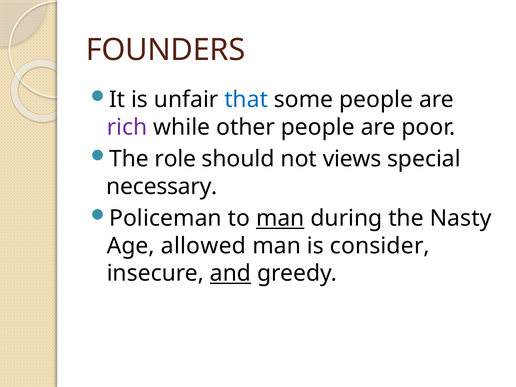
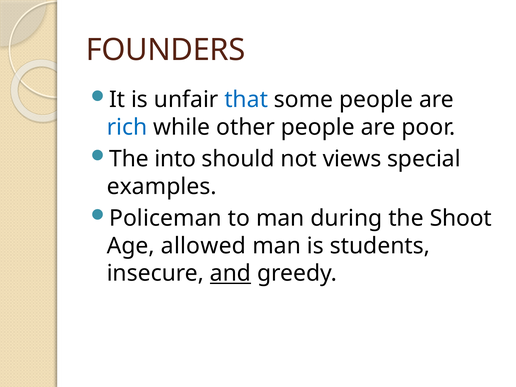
rich colour: purple -> blue (127, 127)
role: role -> into (175, 159)
necessary: necessary -> examples (162, 187)
man underline: present -> none (280, 218)
Nasty: Nasty -> Shoot (461, 218)
consider: consider -> students (380, 246)
